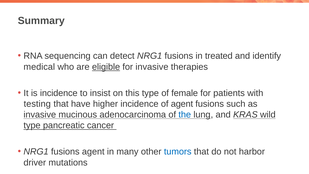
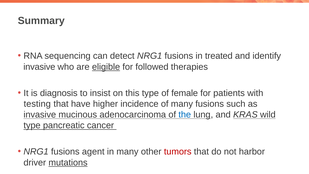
medical: medical -> invasive (39, 67)
for invasive: invasive -> followed (152, 67)
is incidence: incidence -> diagnosis (59, 93)
of agent: agent -> many (182, 104)
tumors colour: blue -> red (178, 152)
mutations underline: none -> present (68, 162)
